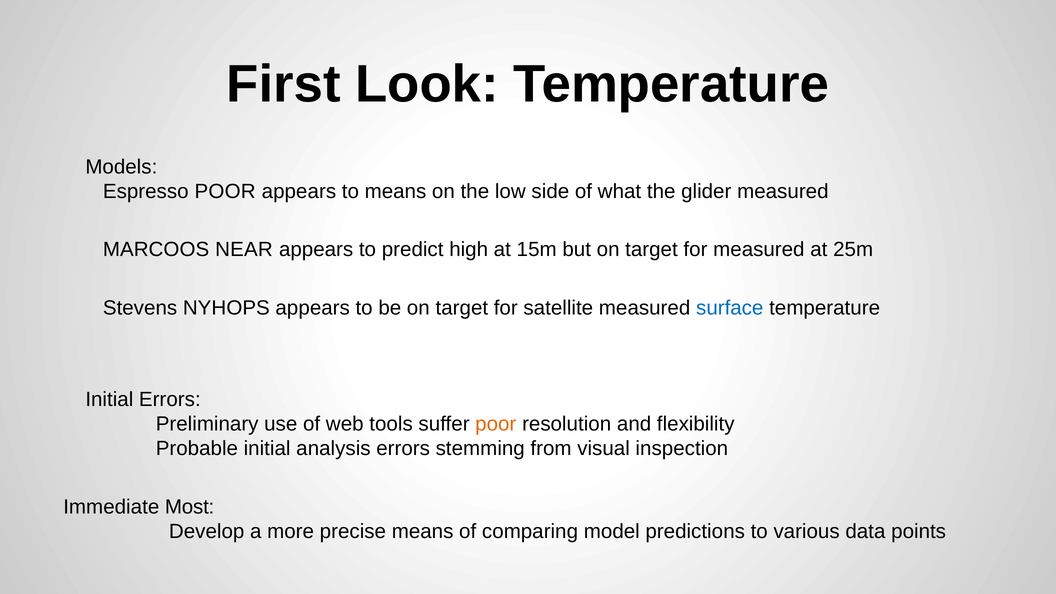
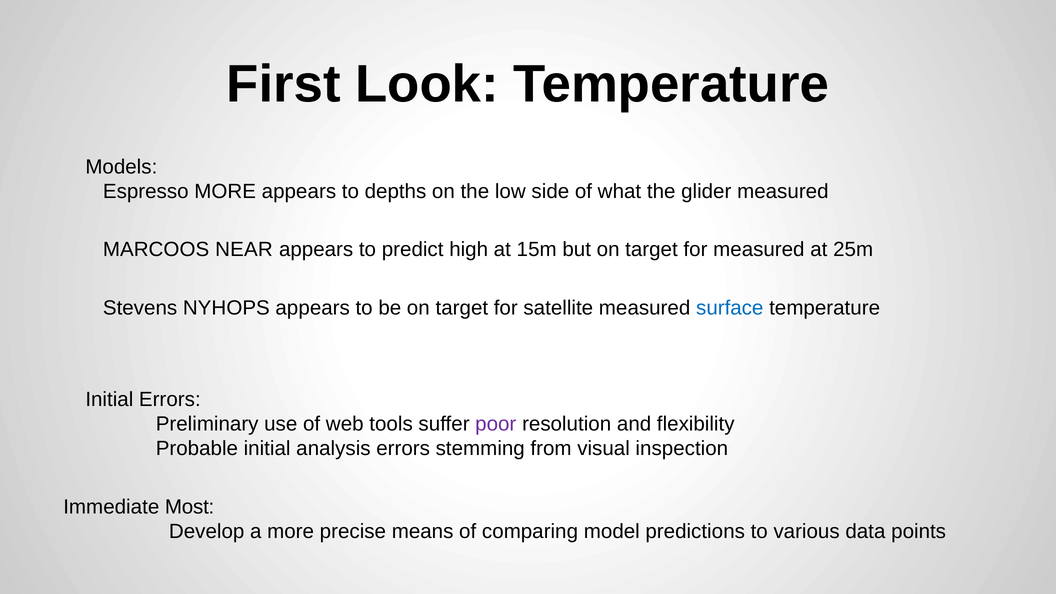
Espresso POOR: POOR -> MORE (225, 192)
to means: means -> depths (395, 192)
poor colour: orange -> purple (496, 424)
